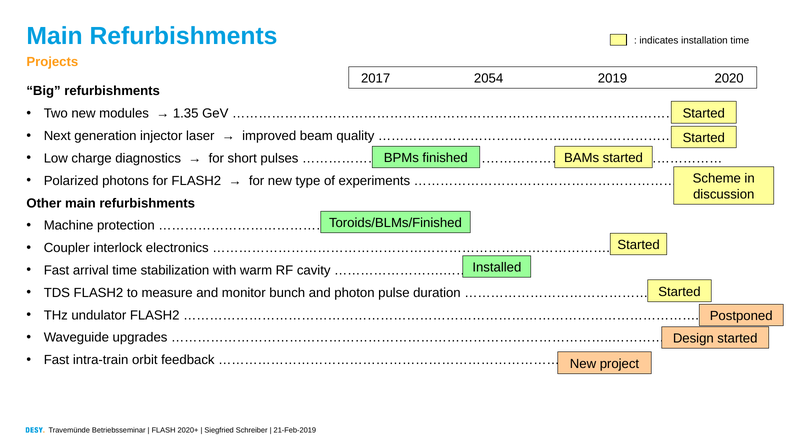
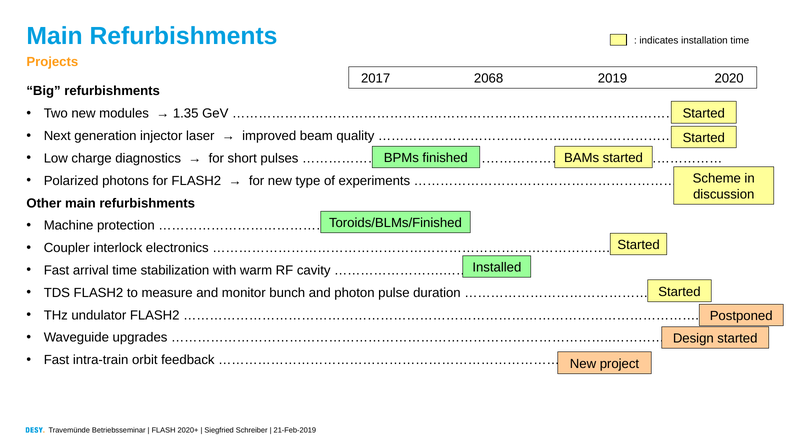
2054: 2054 -> 2068 (489, 78)
